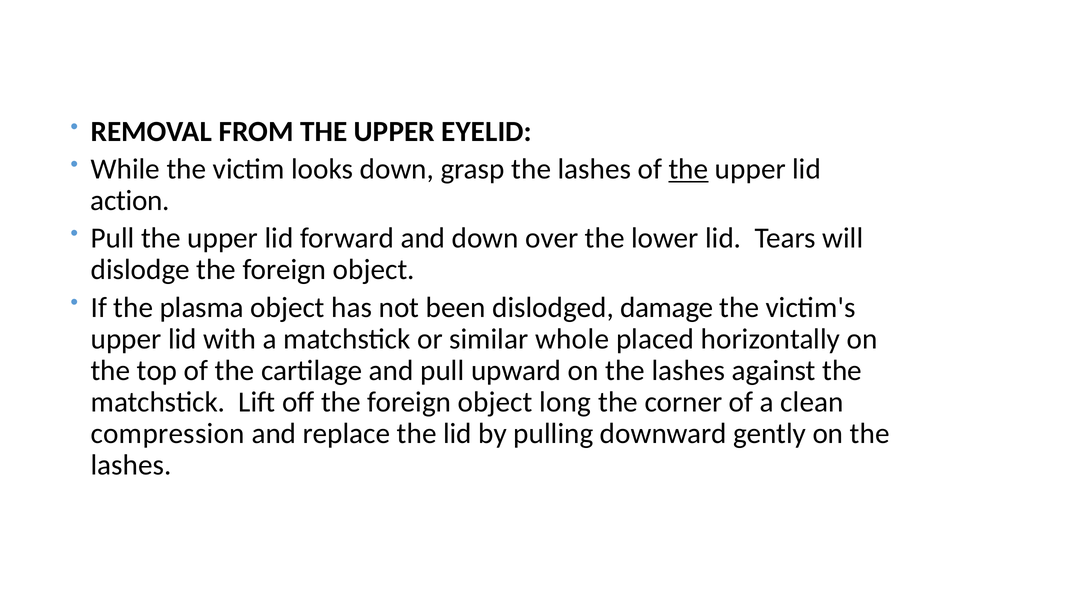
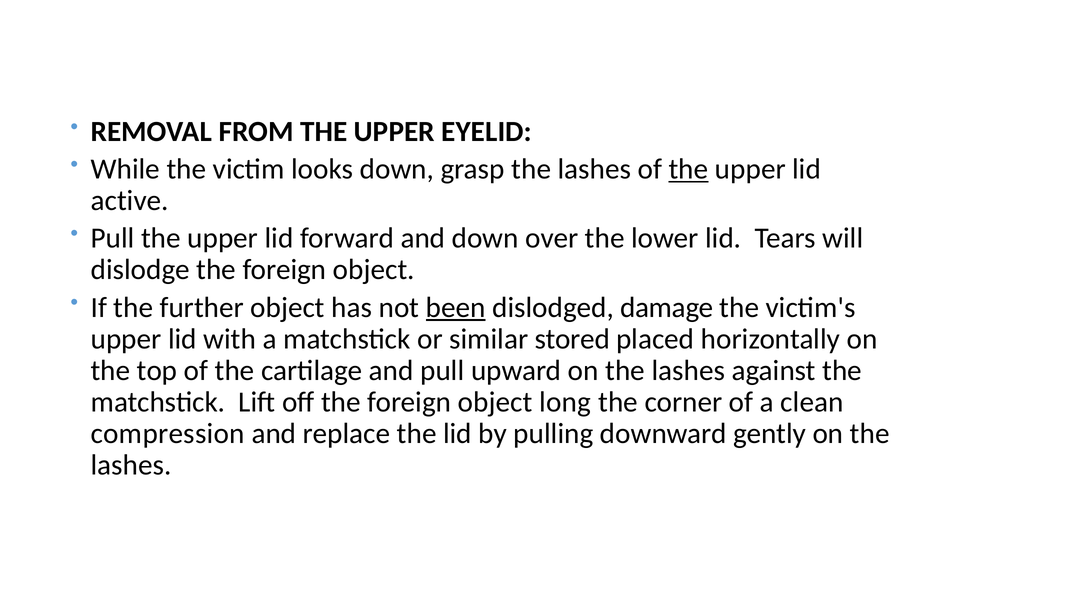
action: action -> active (130, 201)
plasma: plasma -> further (202, 307)
been underline: none -> present (456, 307)
whole: whole -> stored (572, 339)
